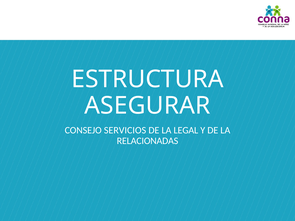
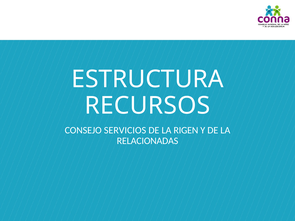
ASEGURAR: ASEGURAR -> RECURSOS (147, 106)
LEGAL: LEGAL -> RIGEN (186, 130)
